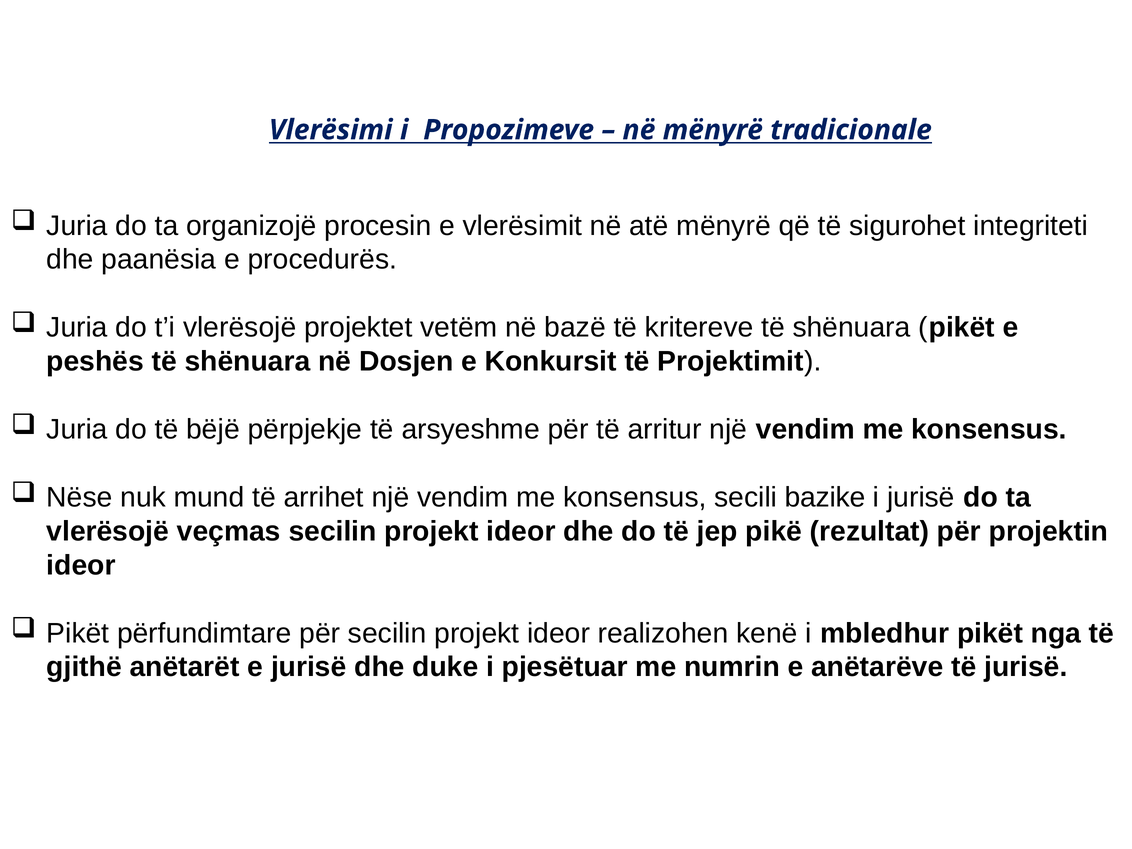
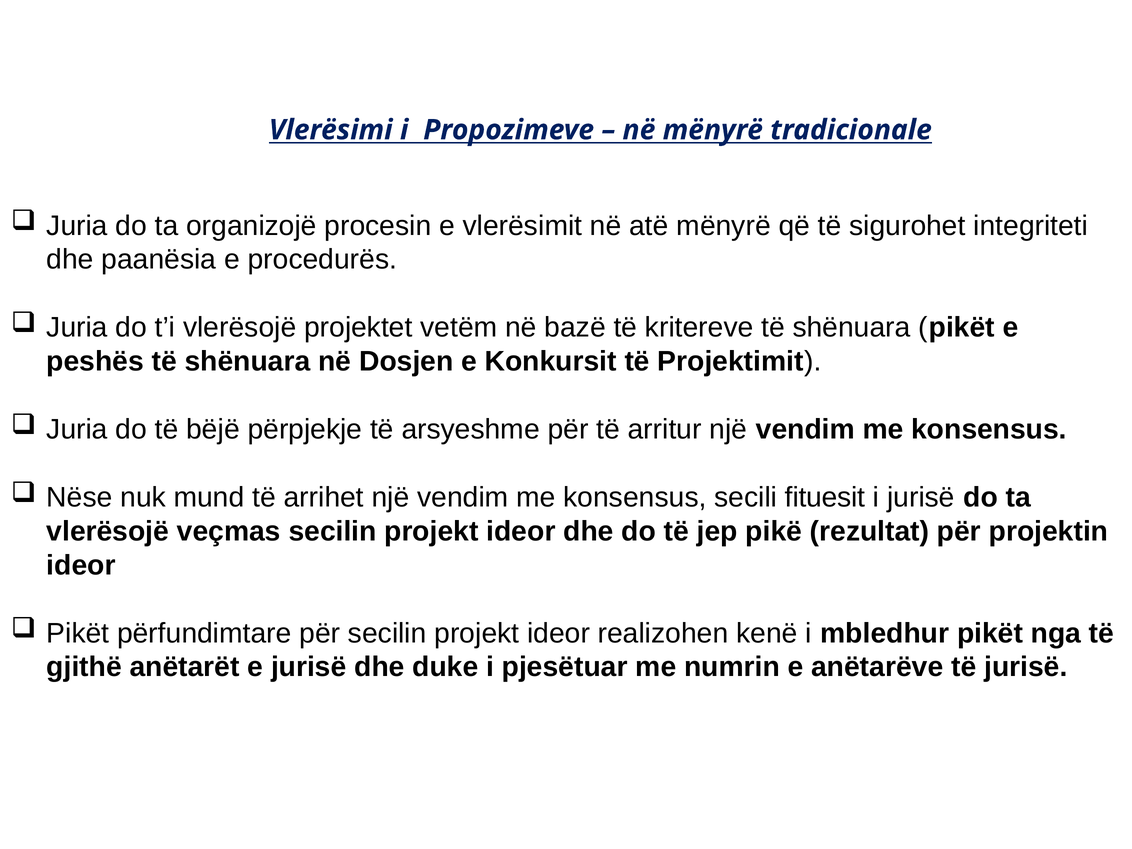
bazike: bazike -> fituesit (825, 497)
